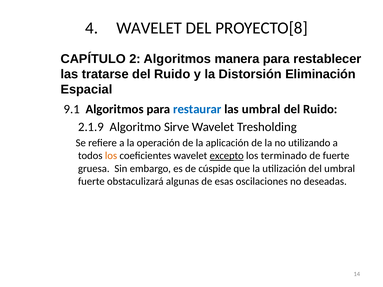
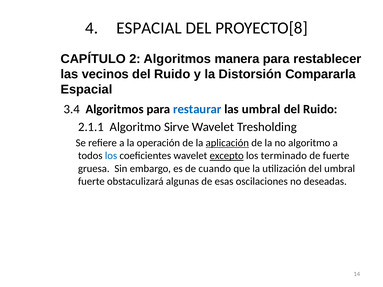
WAVELET: WAVELET -> ESPACIAL (149, 28)
tratarse: tratarse -> vecinos (105, 74)
Eliminación: Eliminación -> Compararla (320, 74)
9.1: 9.1 -> 3.4 (72, 109)
2.1.9: 2.1.9 -> 2.1.1 (91, 127)
aplicación underline: none -> present (227, 143)
no utilizando: utilizando -> algoritmo (309, 143)
los colour: orange -> blue (111, 156)
cúspide: cúspide -> cuando (215, 169)
